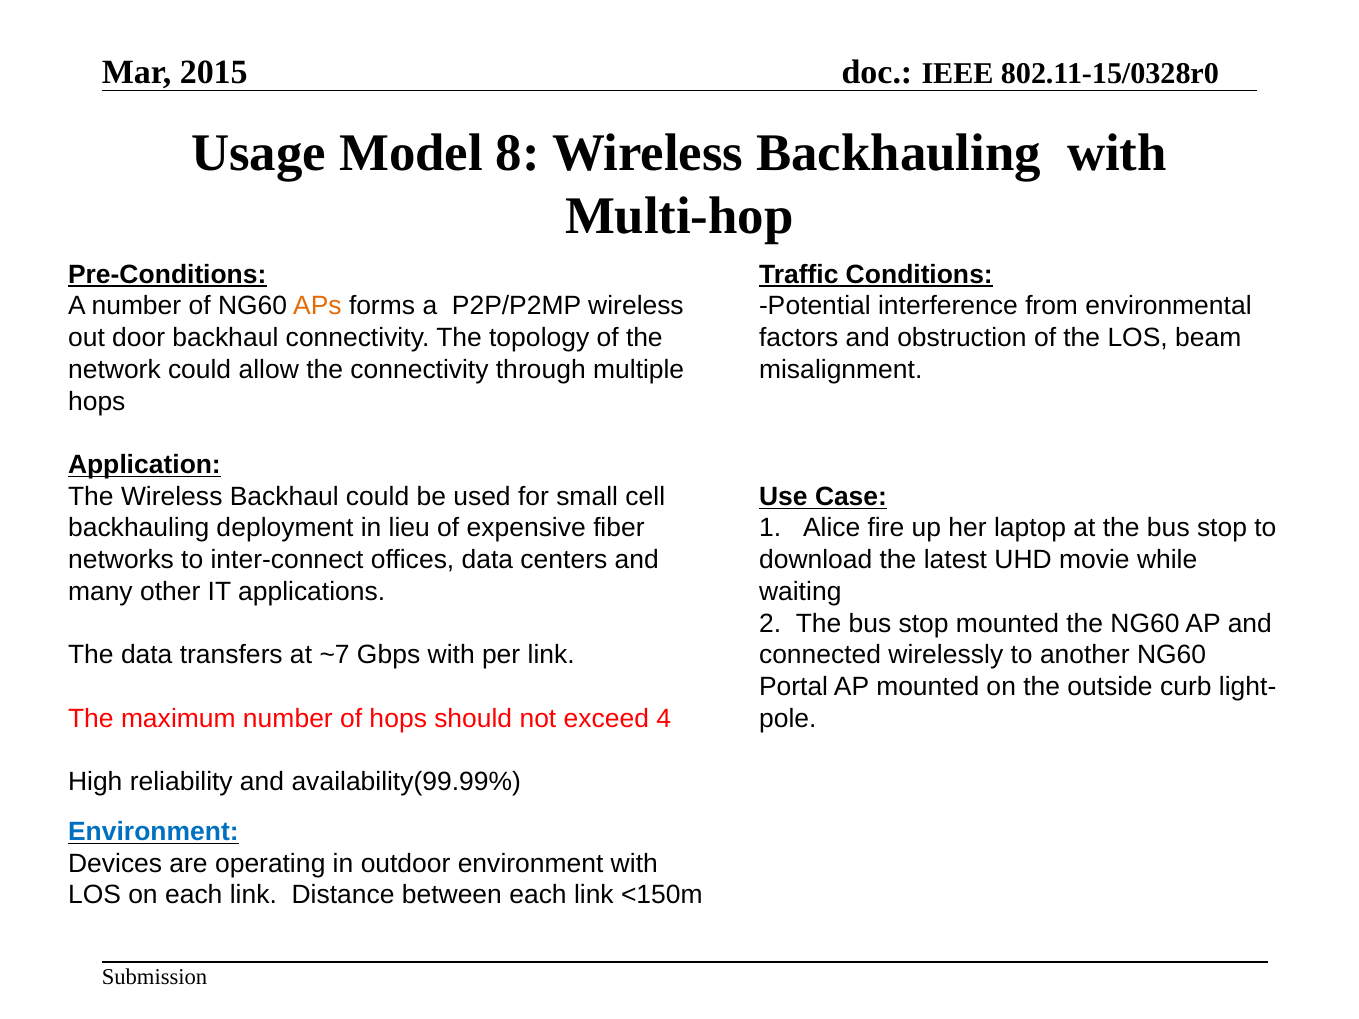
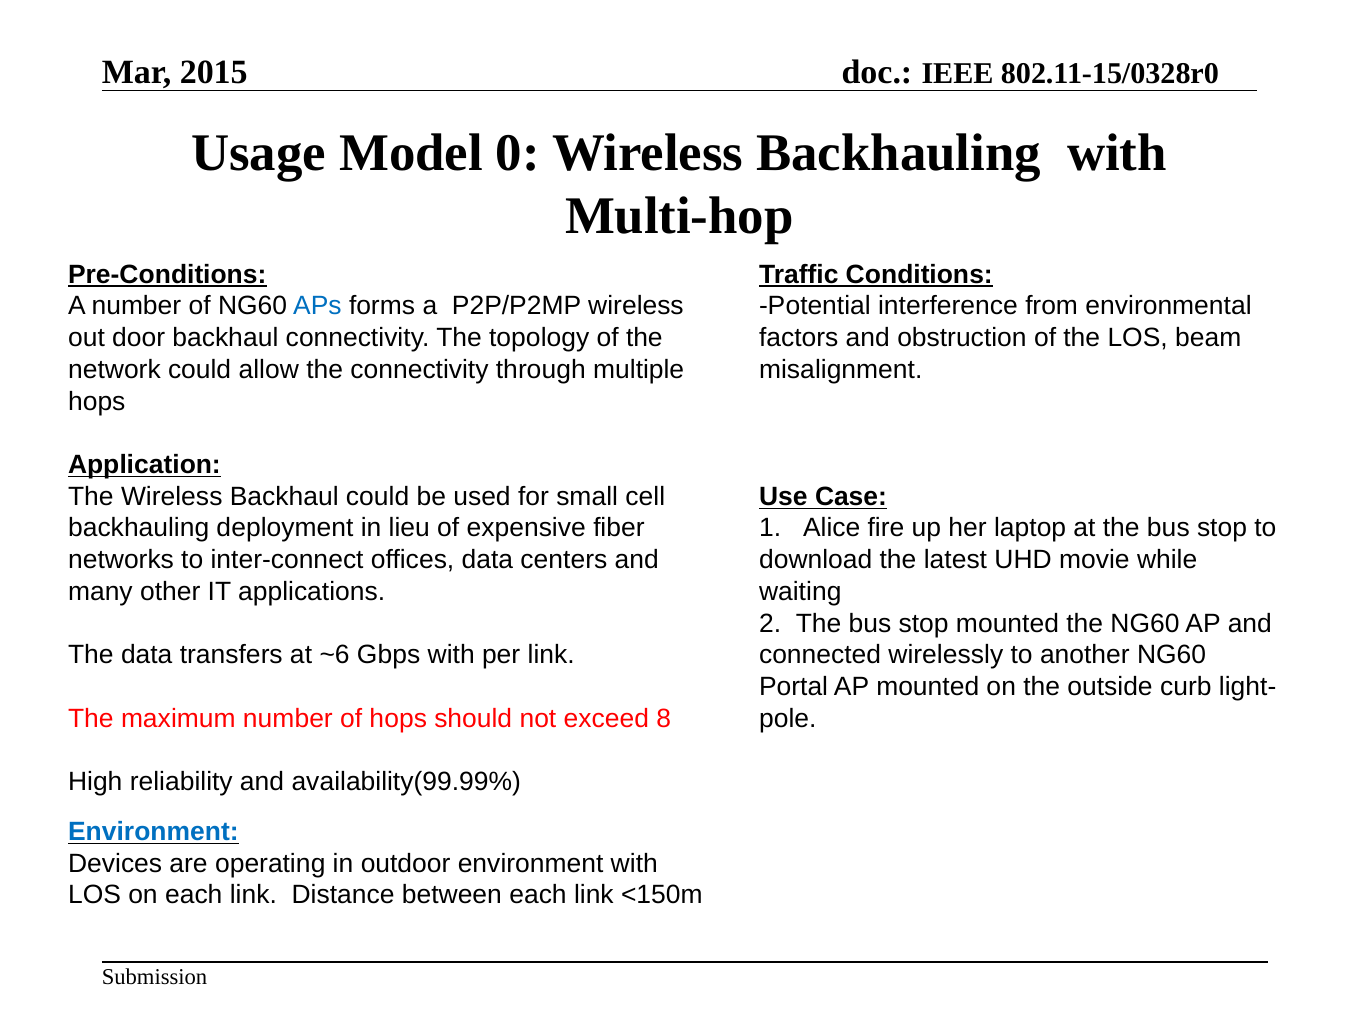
8: 8 -> 0 (518, 153)
APs colour: orange -> blue (317, 306)
~7: ~7 -> ~6 (335, 655)
4: 4 -> 8 (664, 719)
